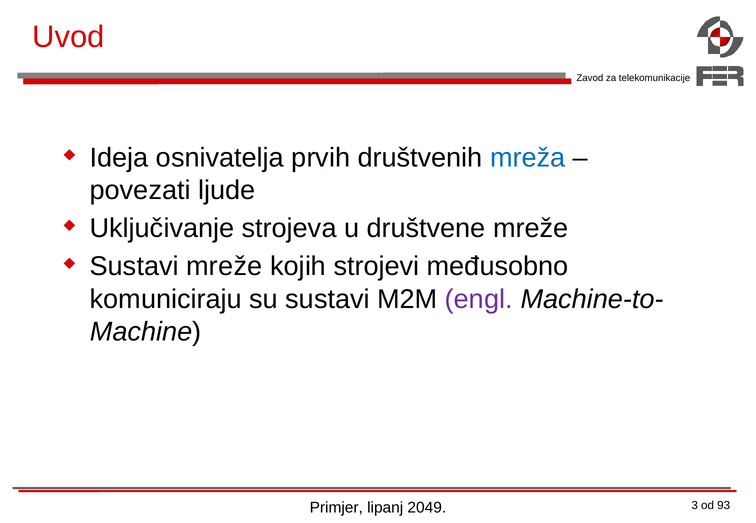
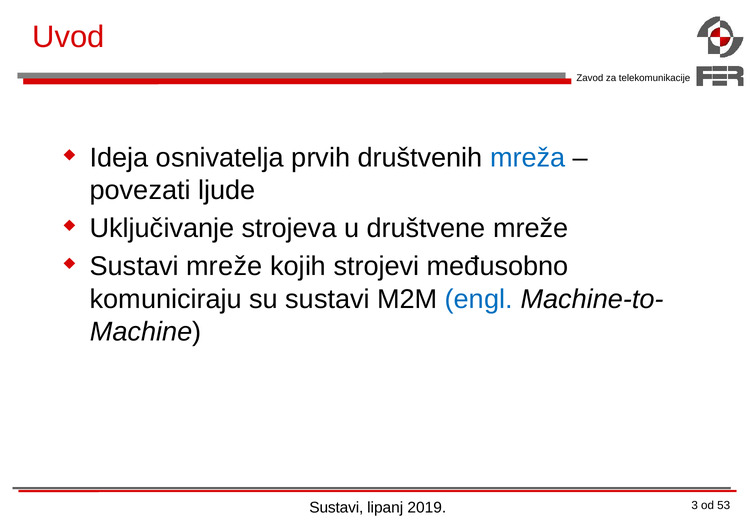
engl colour: purple -> blue (479, 299)
Primjer: Primjer -> Sustavi (336, 508)
2049: 2049 -> 2019 (427, 508)
93: 93 -> 53 (724, 506)
